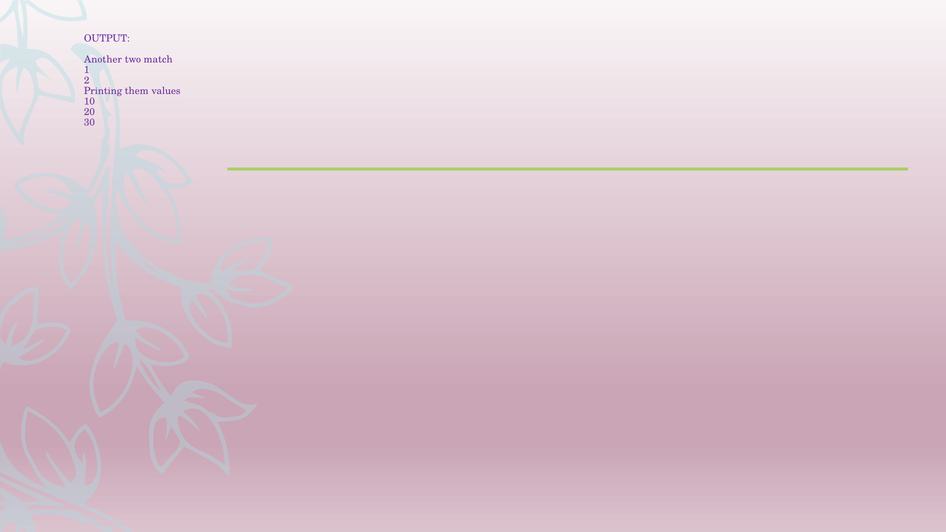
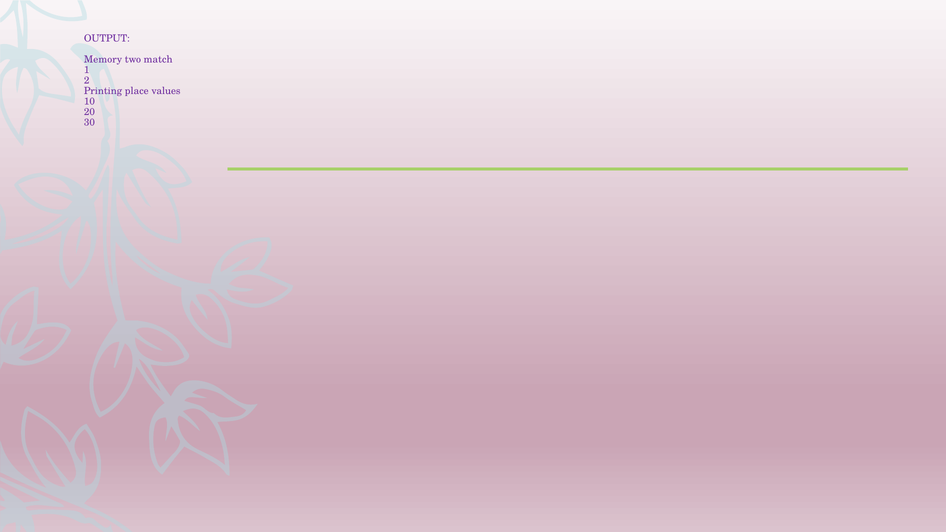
Another: Another -> Memory (103, 59)
them: them -> place (137, 91)
